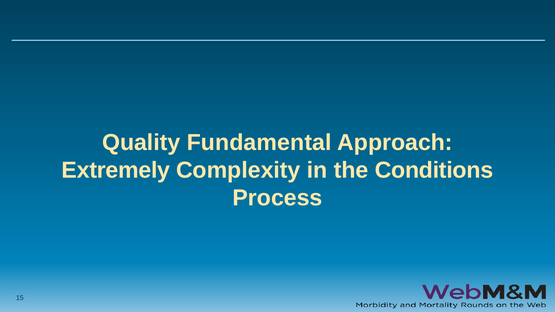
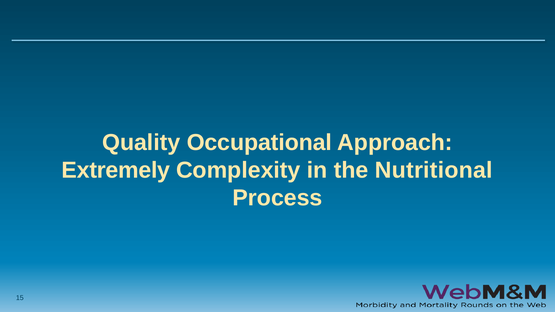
Fundamental: Fundamental -> Occupational (259, 143)
Conditions: Conditions -> Nutritional (434, 170)
